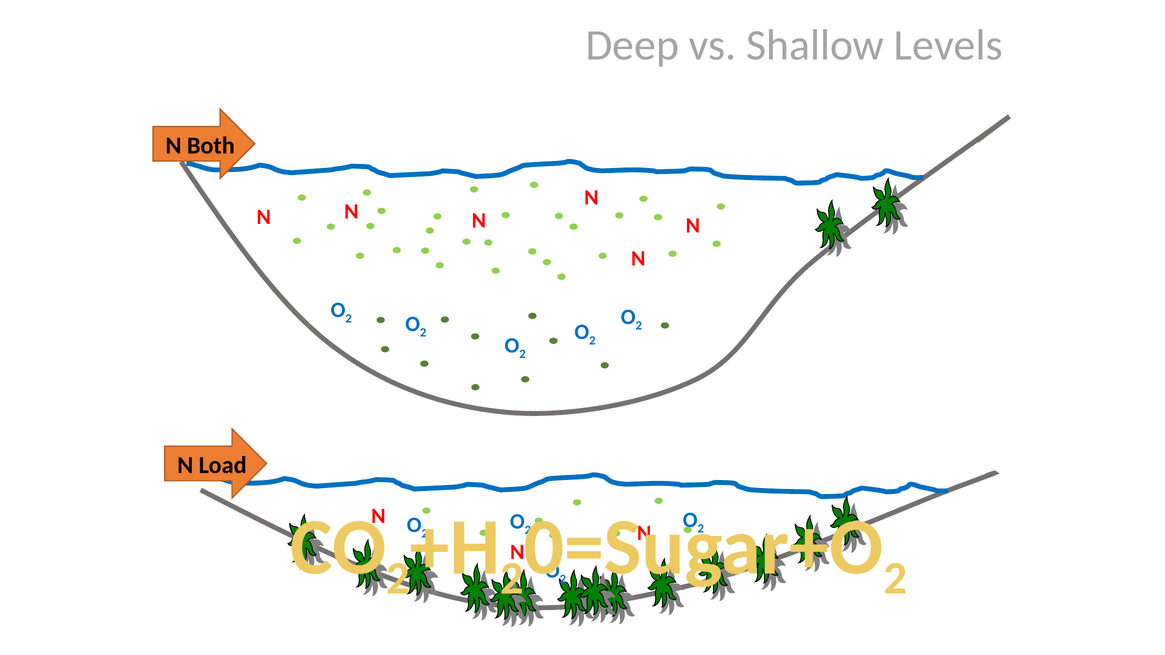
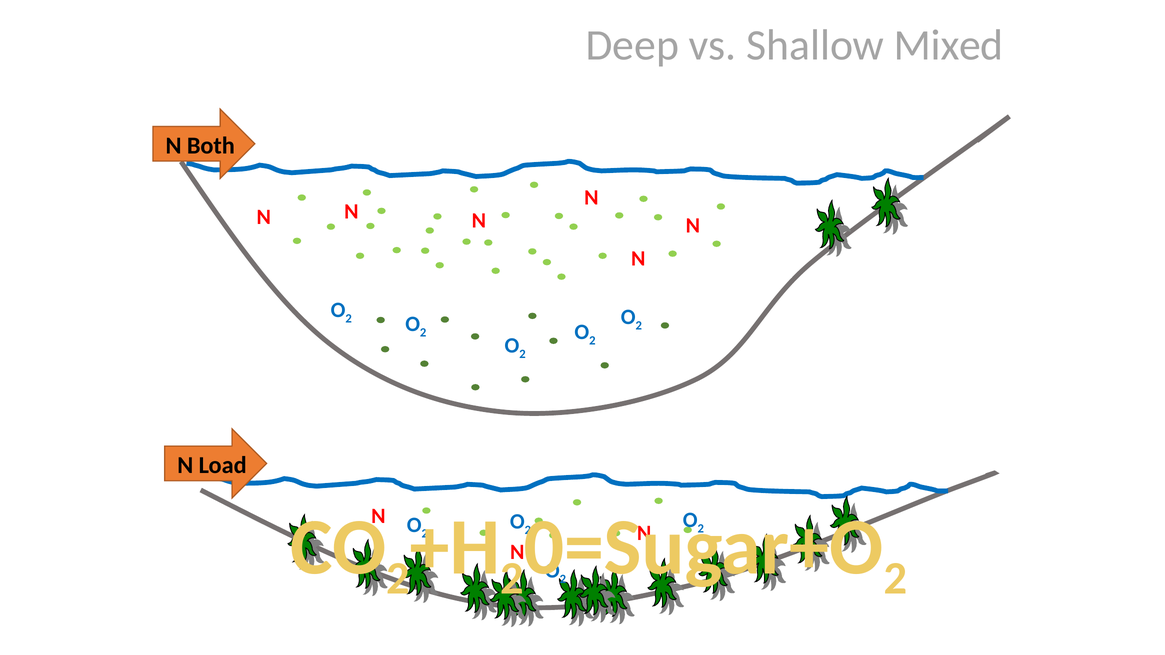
Levels: Levels -> Mixed (949, 45)
